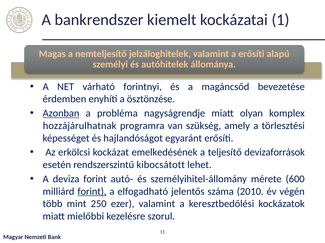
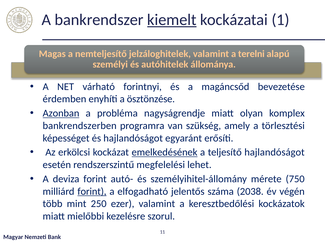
kiemelt underline: none -> present (172, 20)
a erősíti: erősíti -> terelni (251, 54)
hozzájárulhatnak: hozzájárulhatnak -> bankrendszerben (80, 126)
emelkedésének underline: none -> present (165, 153)
teljesítő devizaforrások: devizaforrások -> hajlandóságot (274, 153)
kibocsátott: kibocsátott -> megfelelési (161, 165)
600: 600 -> 750 (295, 179)
2010: 2010 -> 2038 (250, 192)
